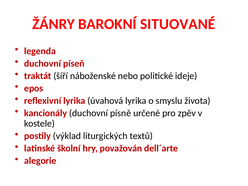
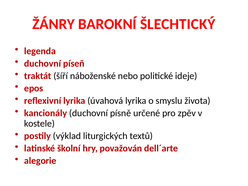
SITUOVANÉ: SITUOVANÉ -> ŠLECHTICKÝ (178, 24)
